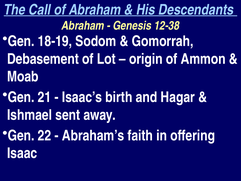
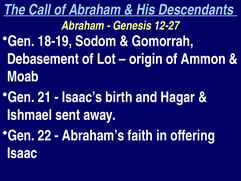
12-38: 12-38 -> 12-27 (167, 26)
